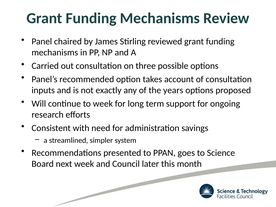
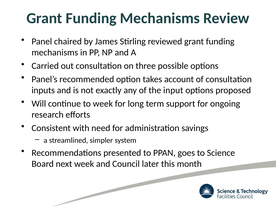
years: years -> input (173, 90)
